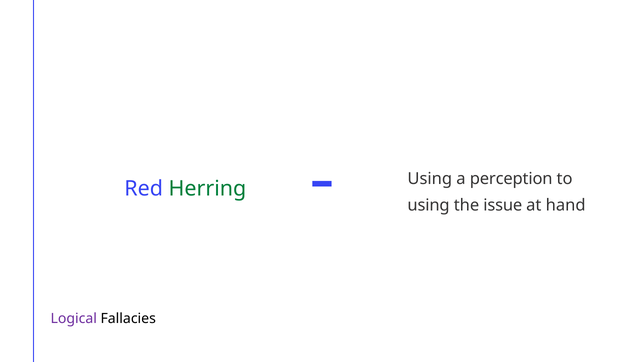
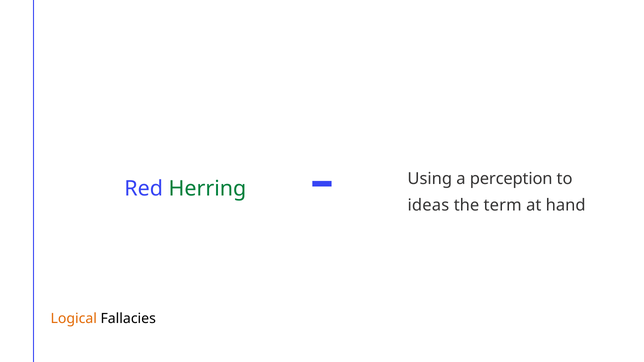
using: using -> ideas (428, 206)
issue: issue -> term (503, 206)
Logical colour: purple -> orange (74, 319)
